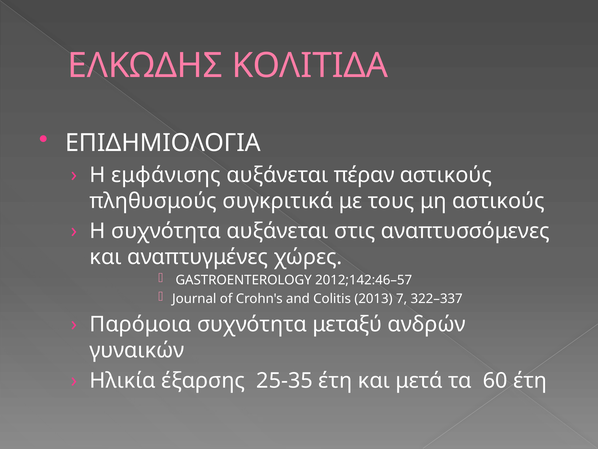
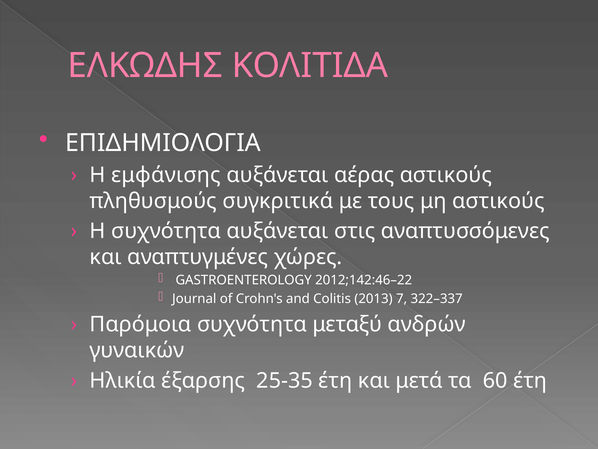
πέραν: πέραν -> αέρας (364, 175)
2012;142:46–57: 2012;142:46–57 -> 2012;142:46–22 (364, 280)
